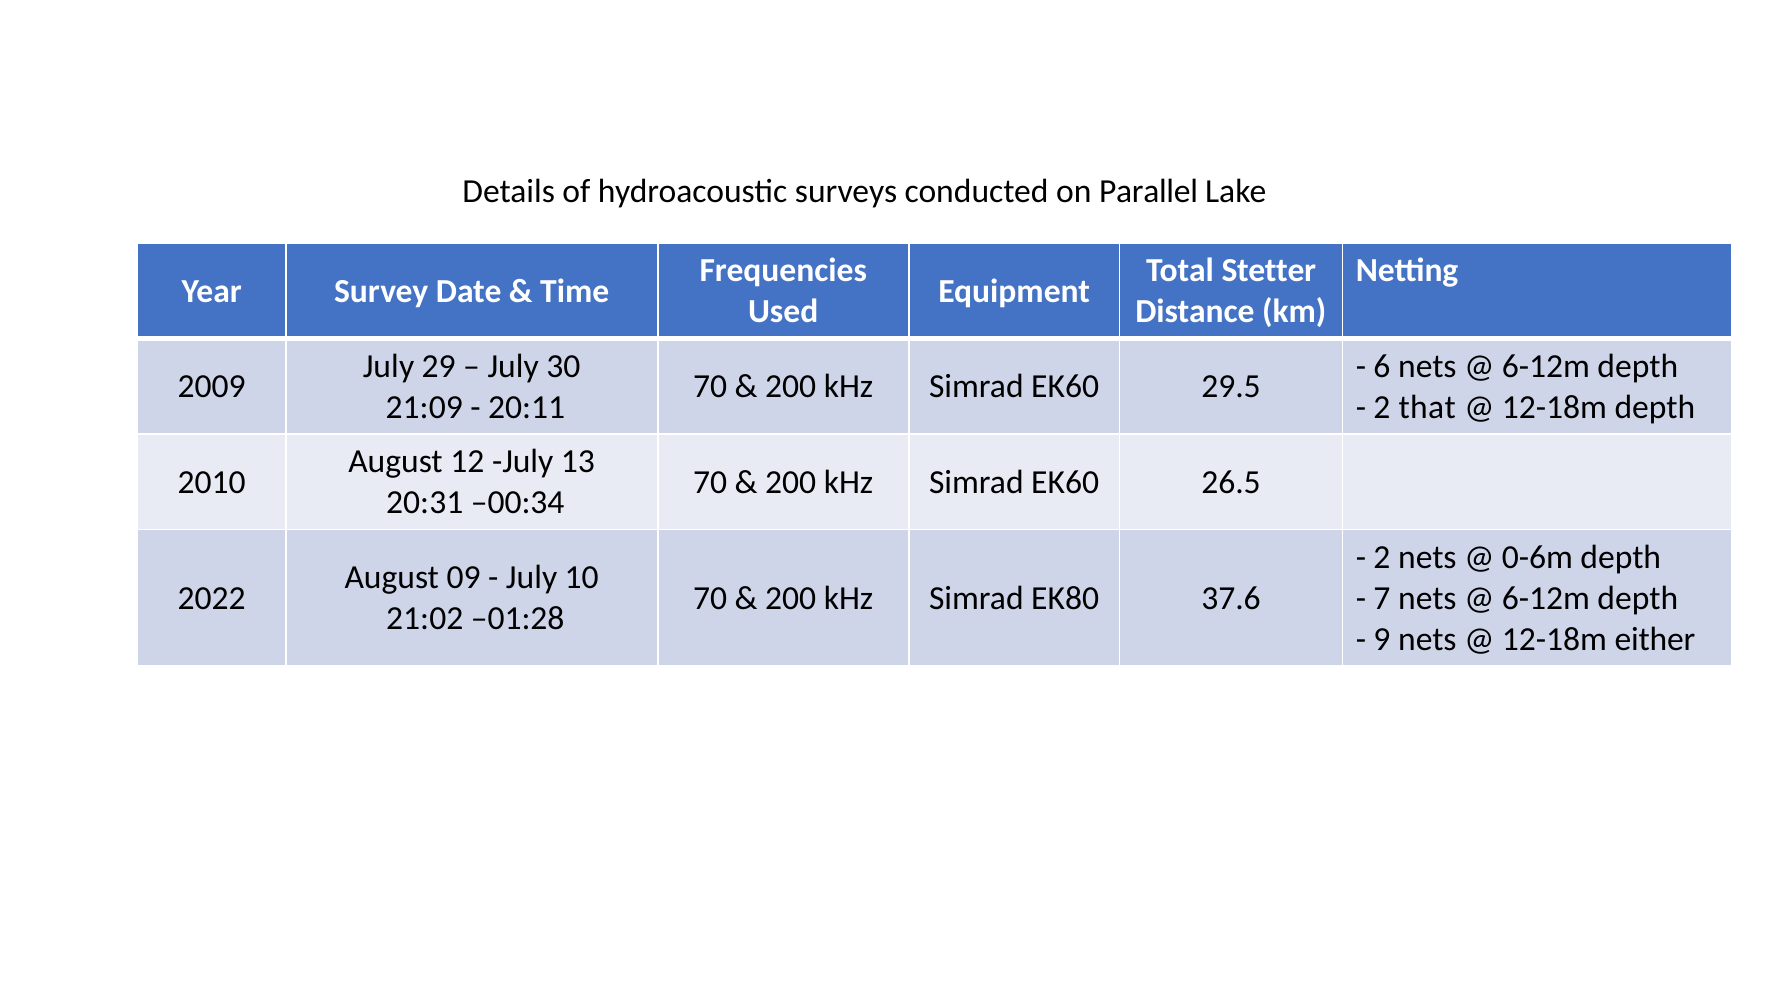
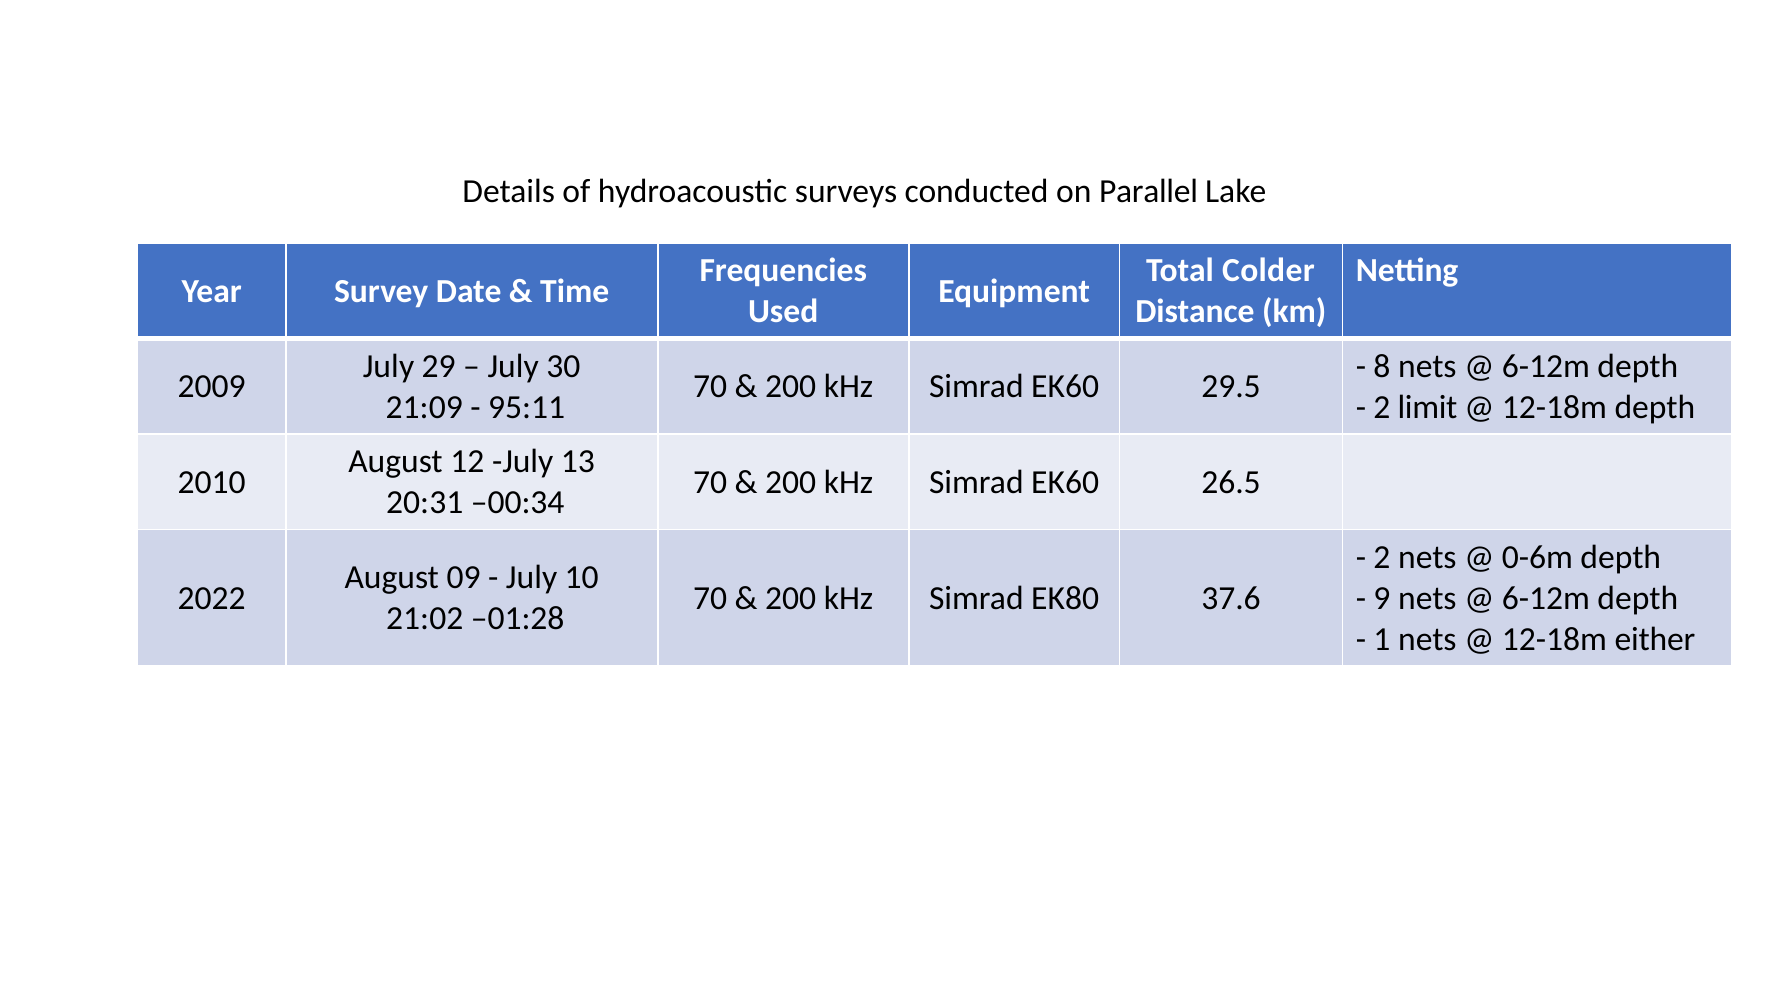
Stetter: Stetter -> Colder (1268, 271)
6: 6 -> 8 (1382, 366)
20:11: 20:11 -> 95:11 (527, 407)
that: that -> limit (1428, 407)
7: 7 -> 9 (1382, 598)
9: 9 -> 1 (1382, 639)
